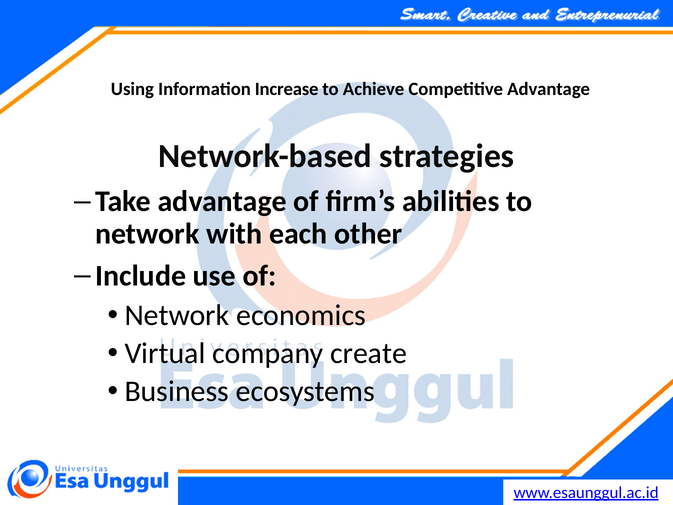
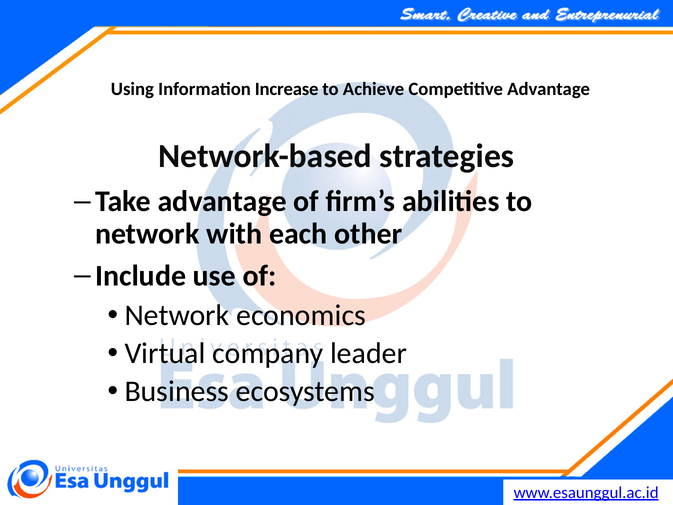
create: create -> leader (369, 353)
